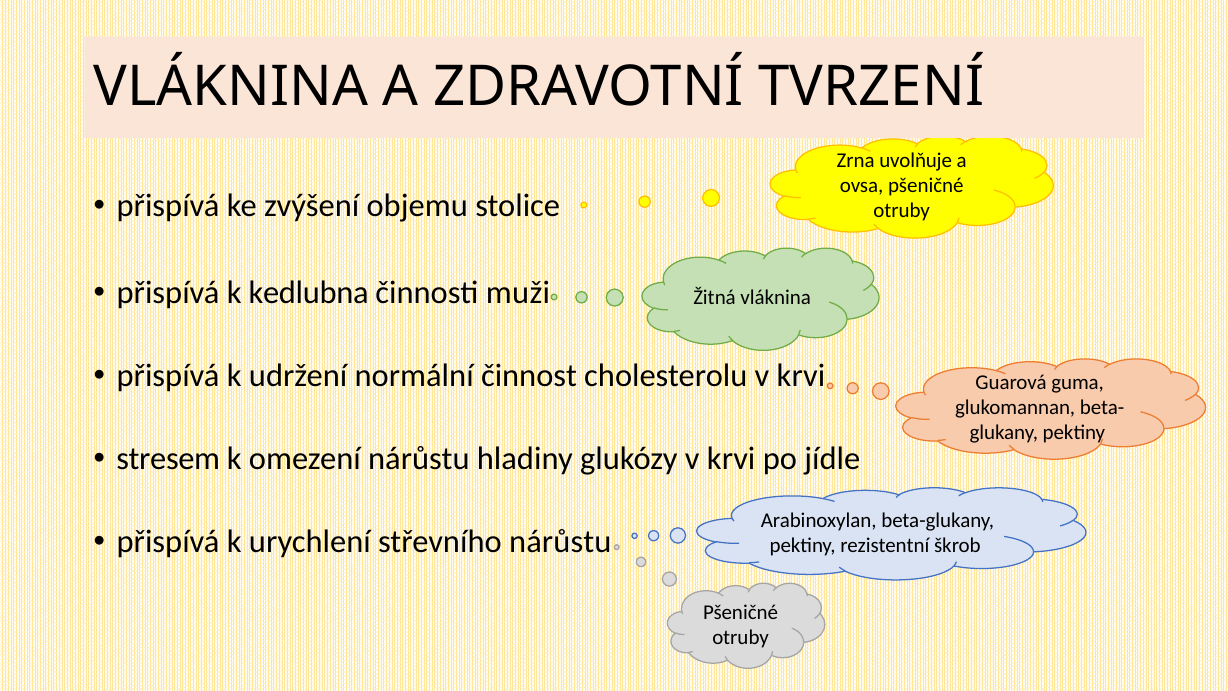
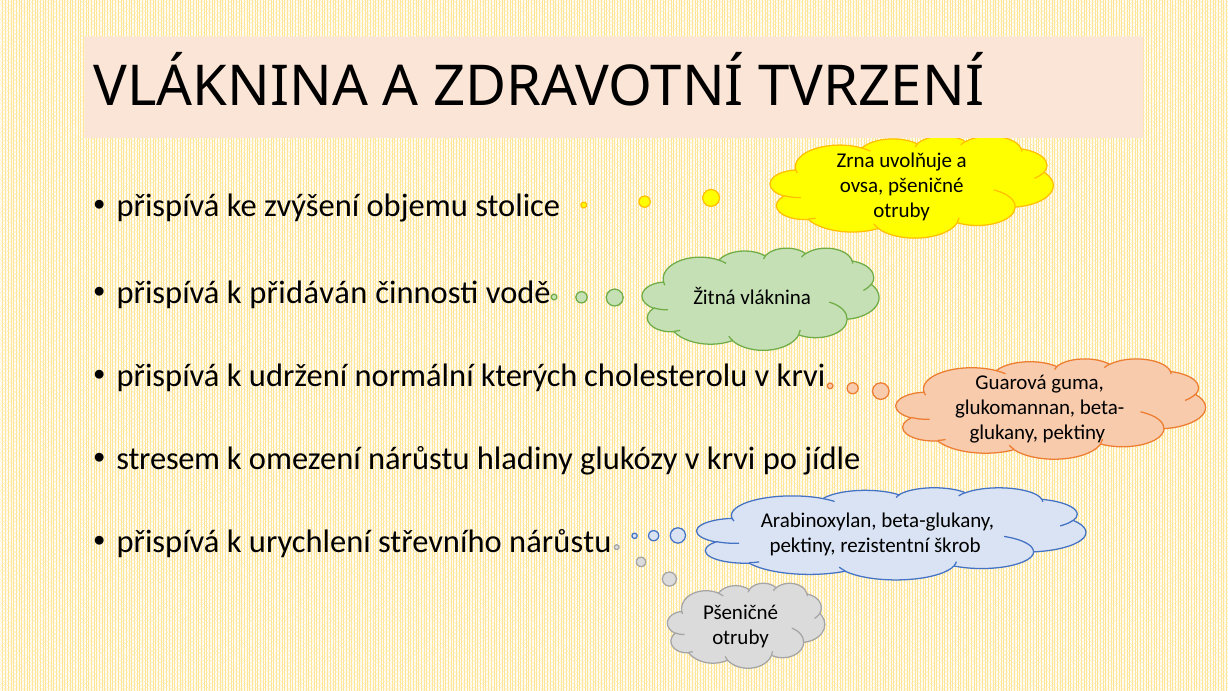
kedlubna: kedlubna -> přidáván (308, 293)
muži: muži -> vodě (518, 293)
činnost: činnost -> kterých (529, 376)
